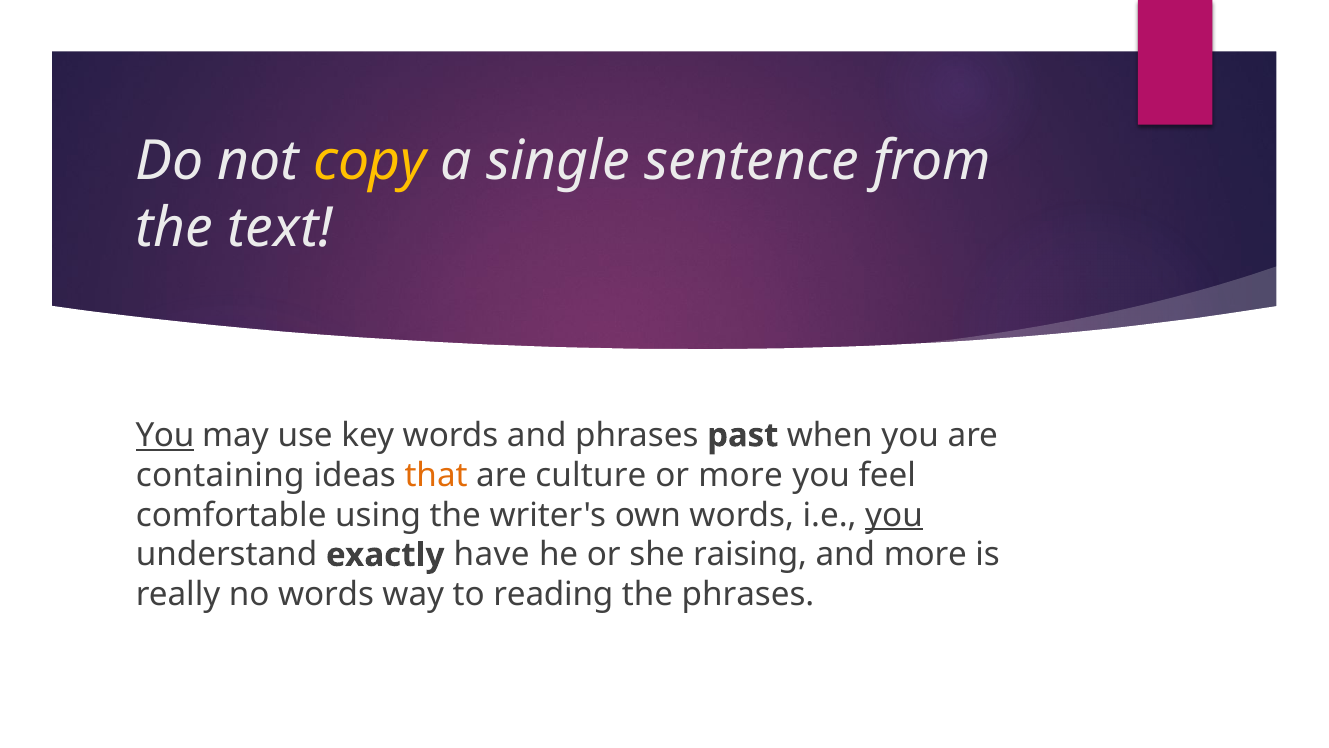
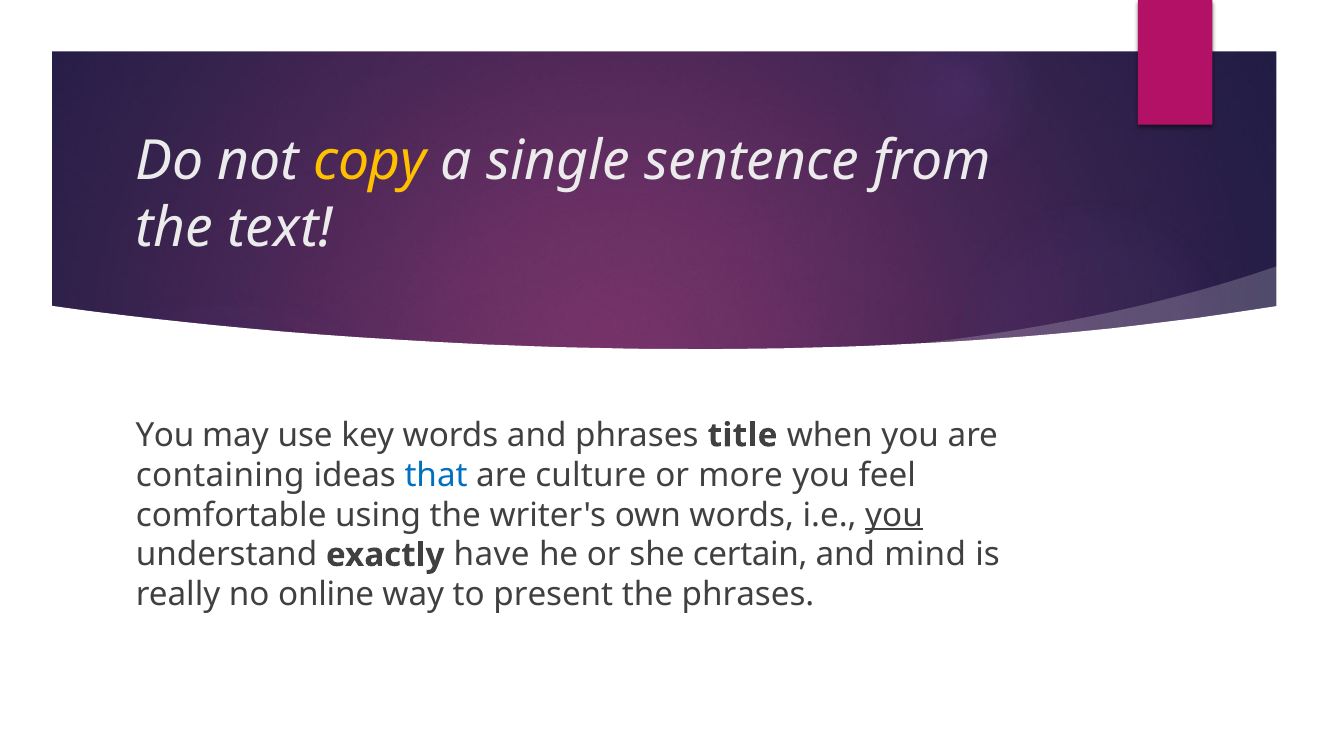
You underline: present -> none (165, 435)
past: past -> title (743, 435)
that colour: orange -> blue (436, 475)
raising: raising -> certain (750, 555)
and more: more -> mind (925, 555)
no words: words -> online (326, 595)
reading: reading -> present (553, 595)
